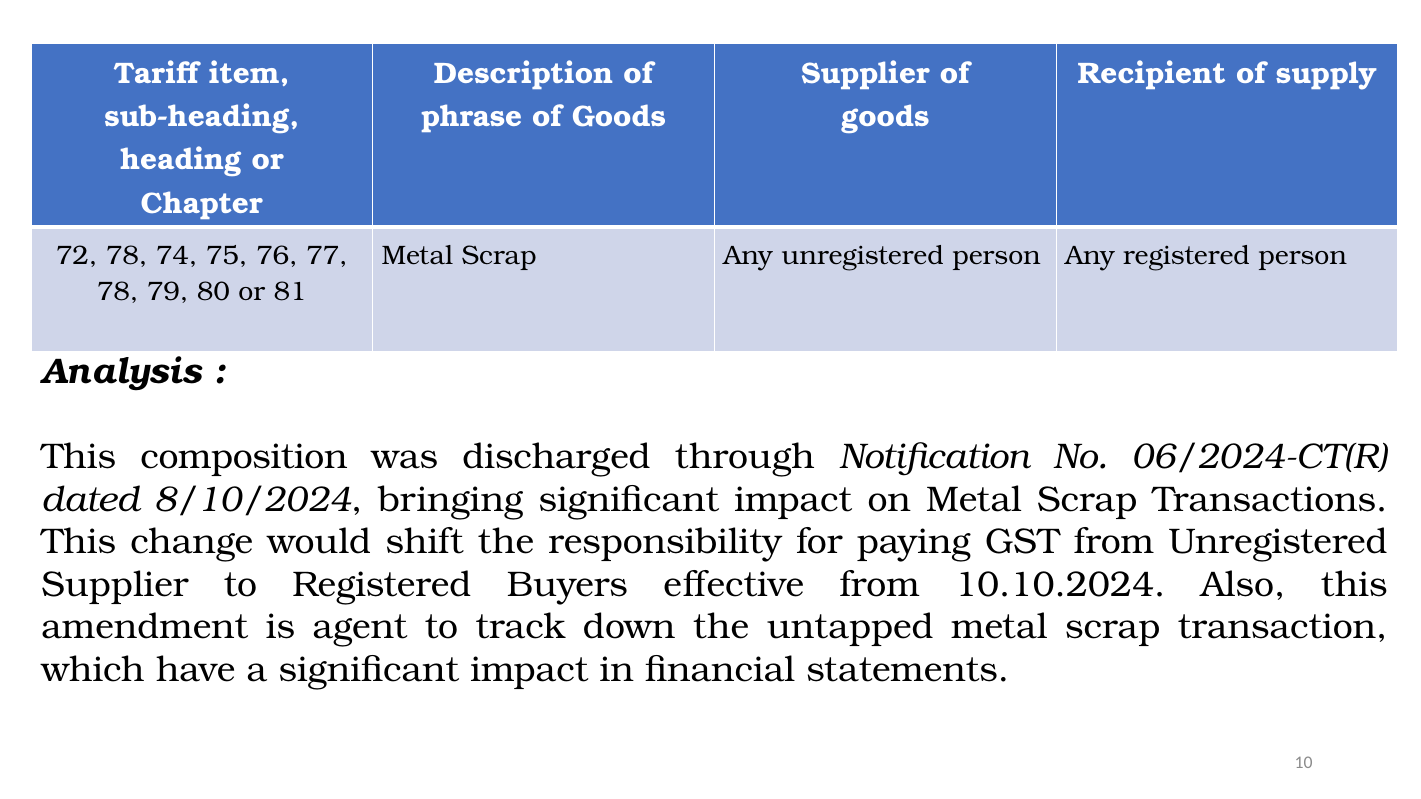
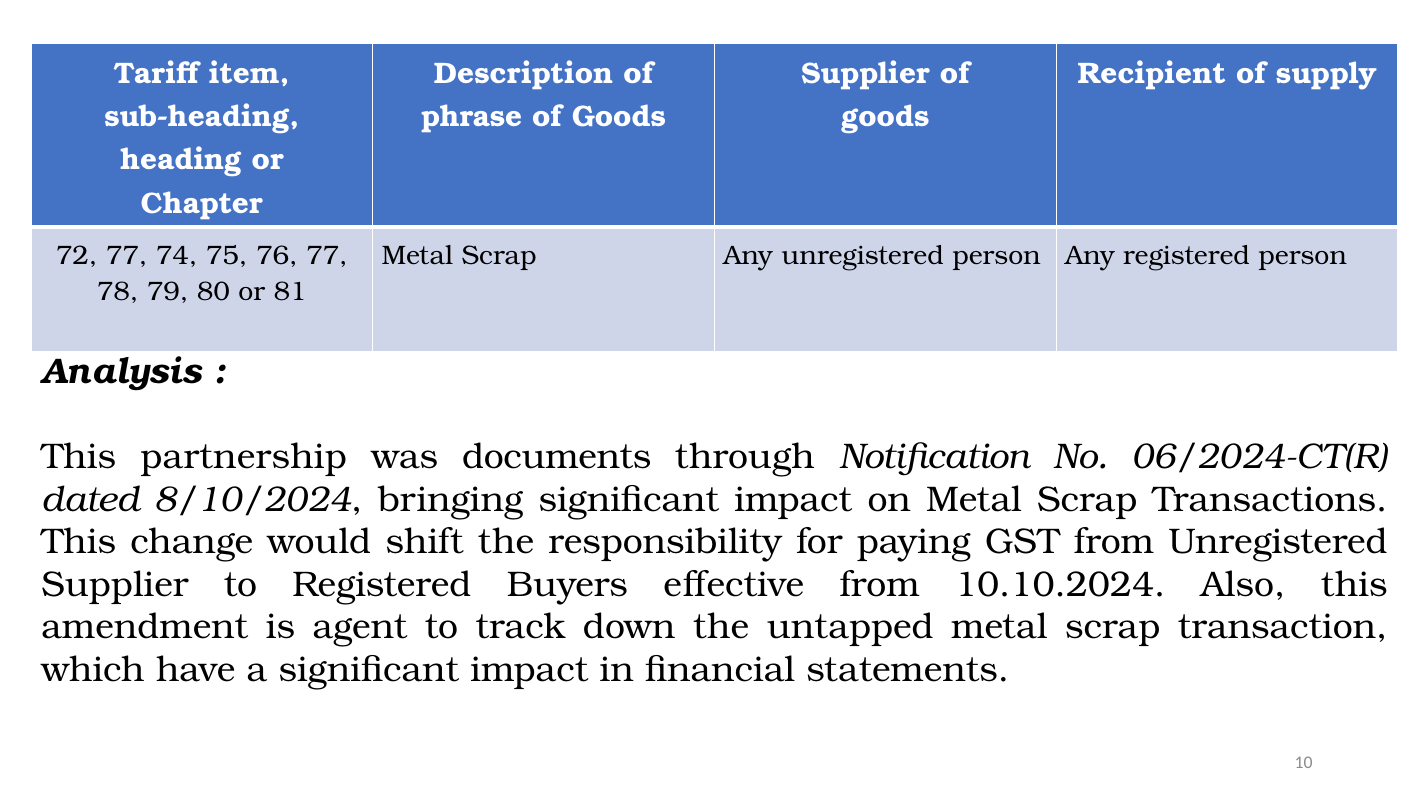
72 78: 78 -> 77 (127, 256)
composition: composition -> partnership (244, 457)
discharged: discharged -> documents (557, 457)
